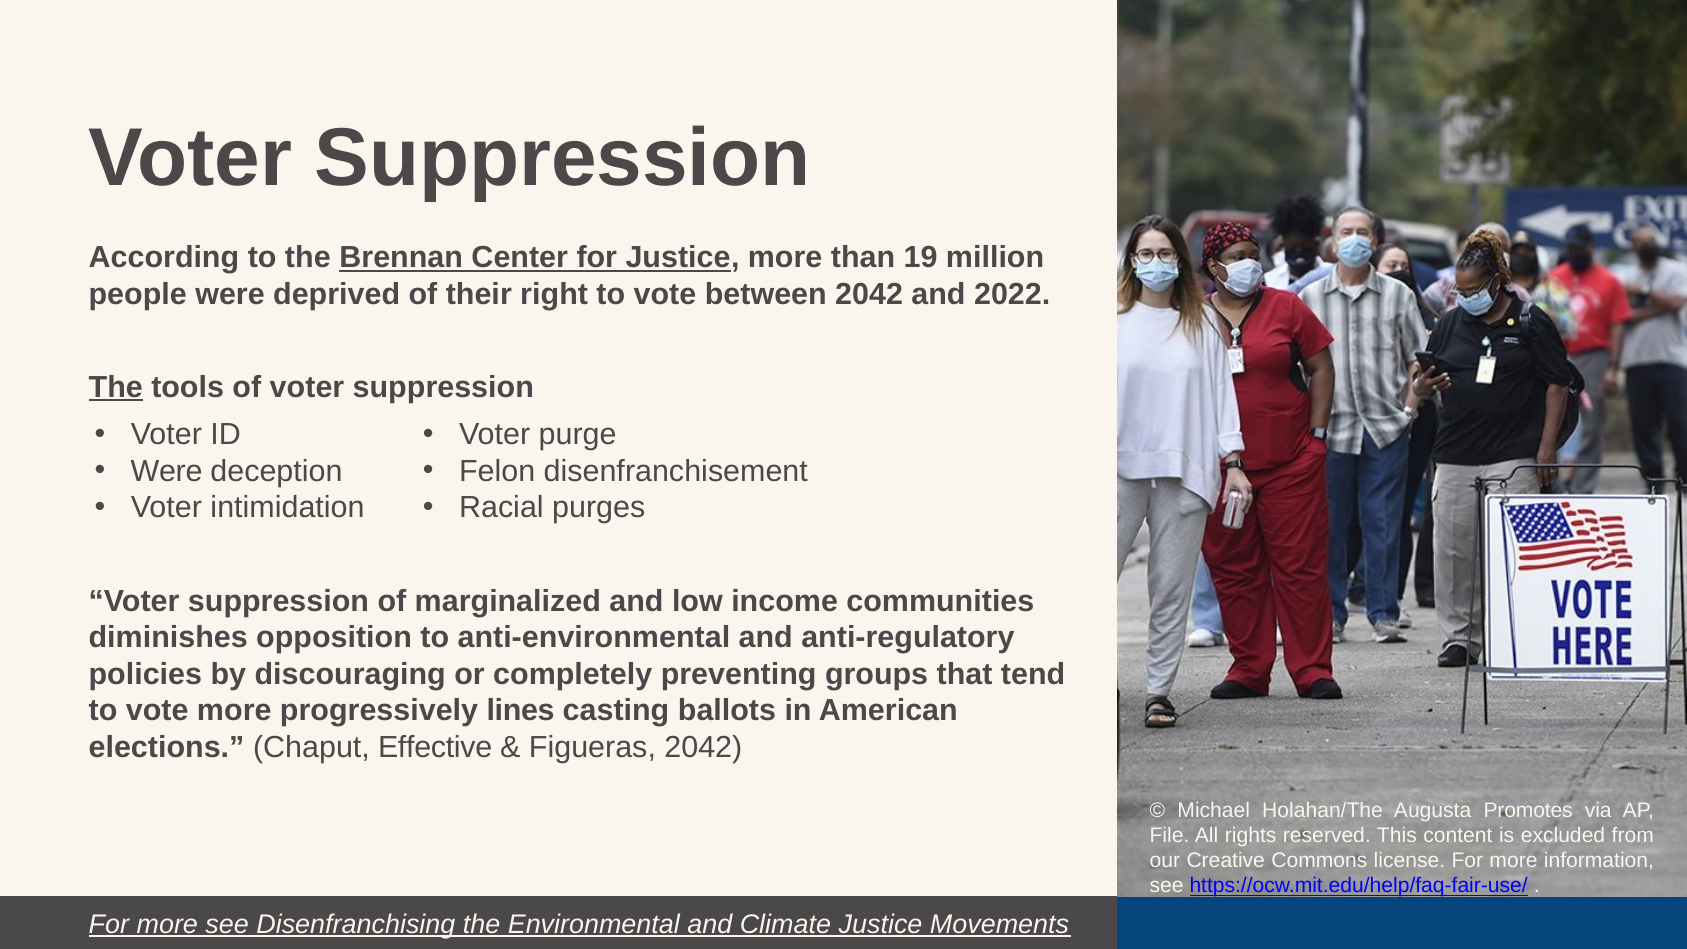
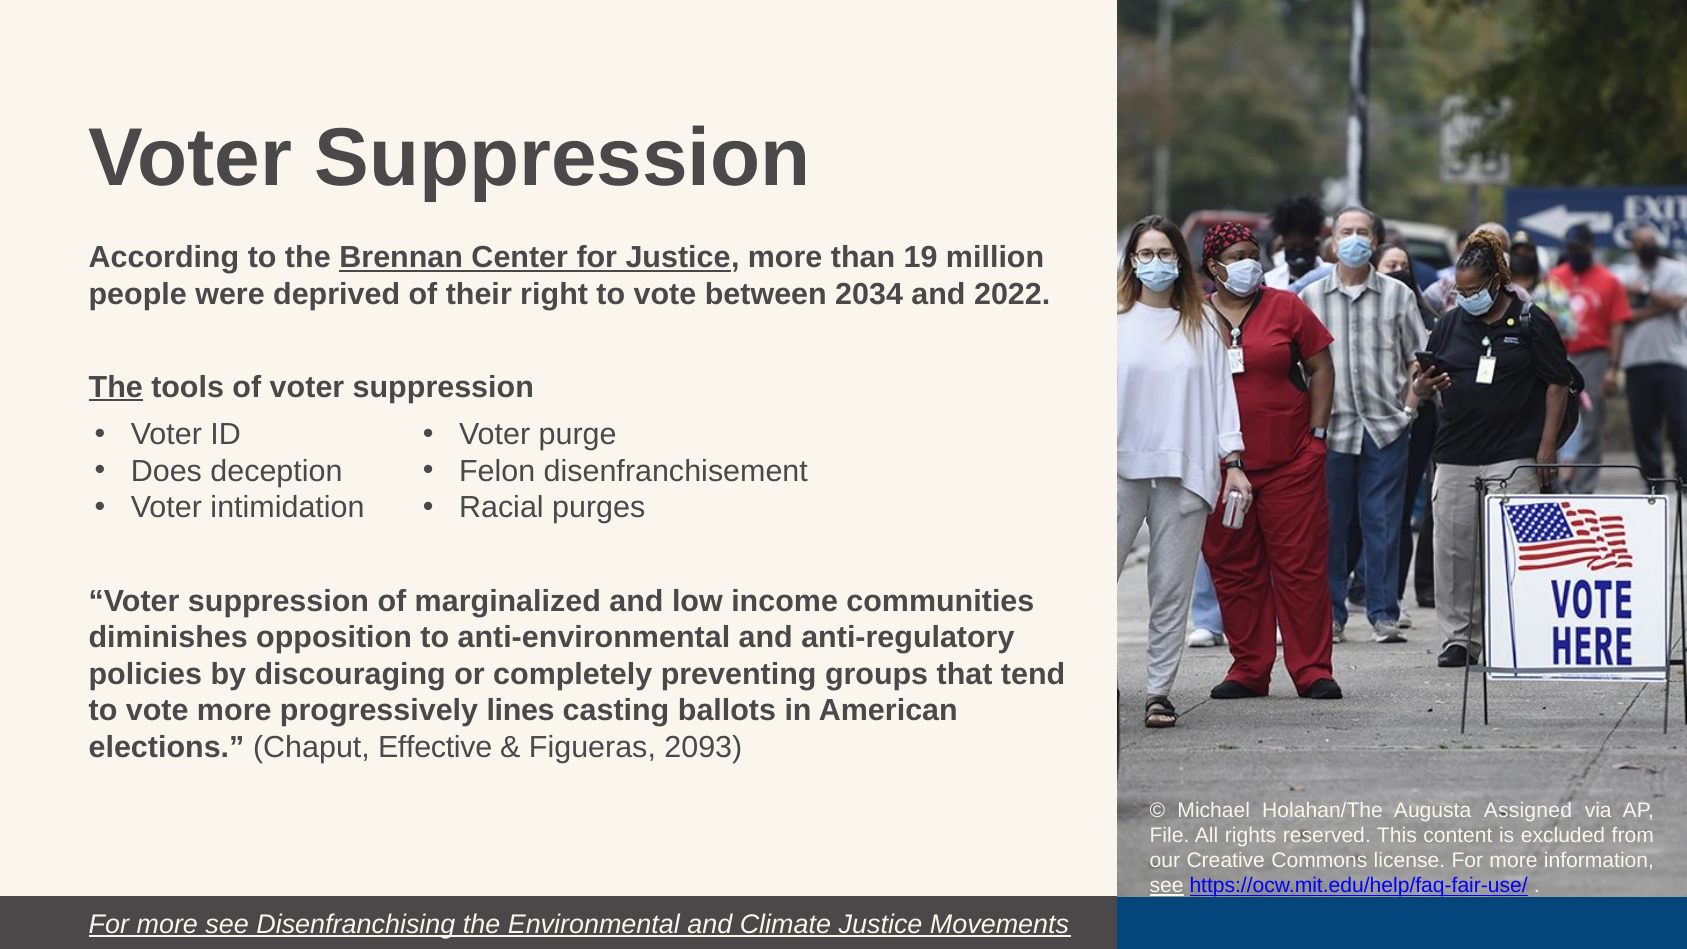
between 2042: 2042 -> 2034 (869, 294)
Were: Were -> Does (166, 471)
Figueras 2042: 2042 -> 2093 (703, 747)
Promotes: Promotes -> Assigned (1528, 810)
see underline: none -> present (1167, 886)
